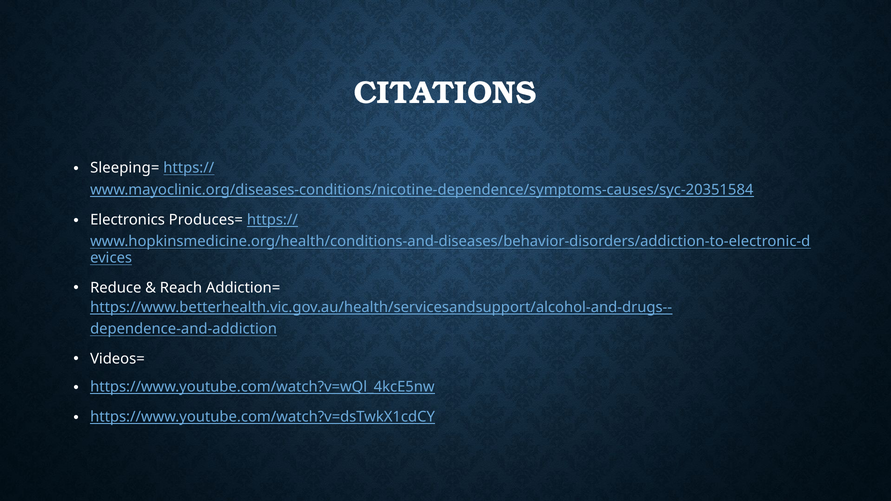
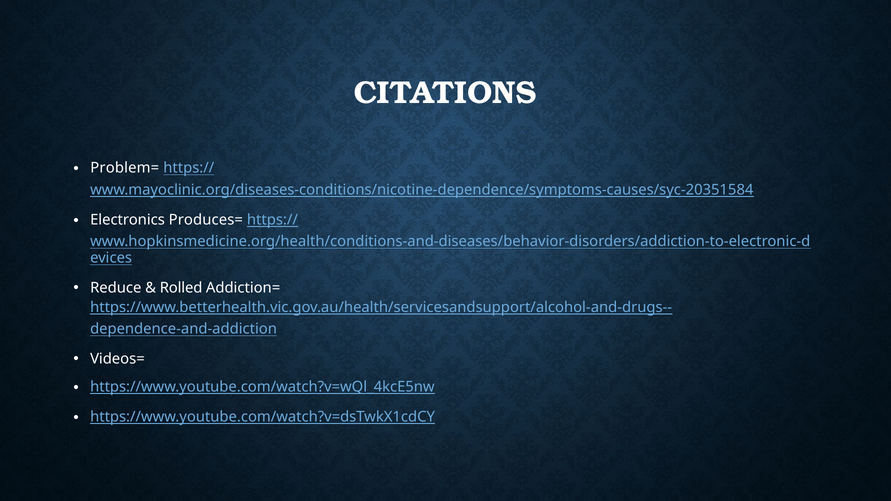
Sleeping=: Sleeping= -> Problem= (125, 168)
Reach: Reach -> Rolled (181, 288)
